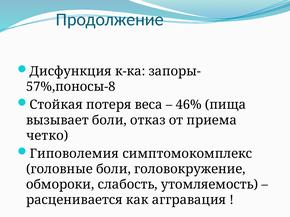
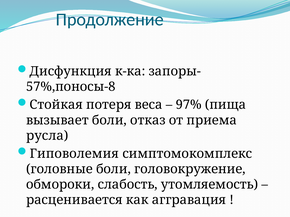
46%: 46% -> 97% (189, 105)
четко: четко -> русла (47, 136)
